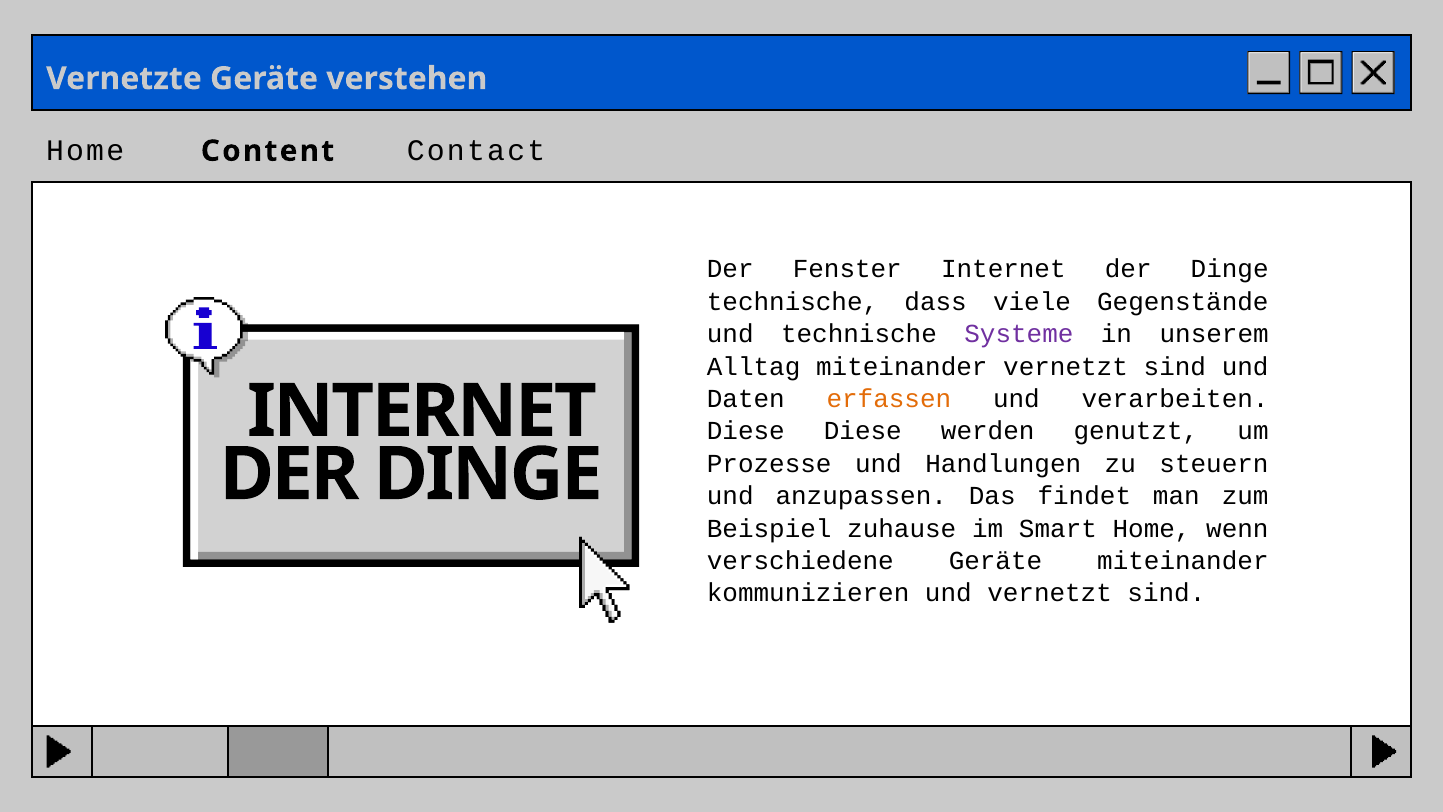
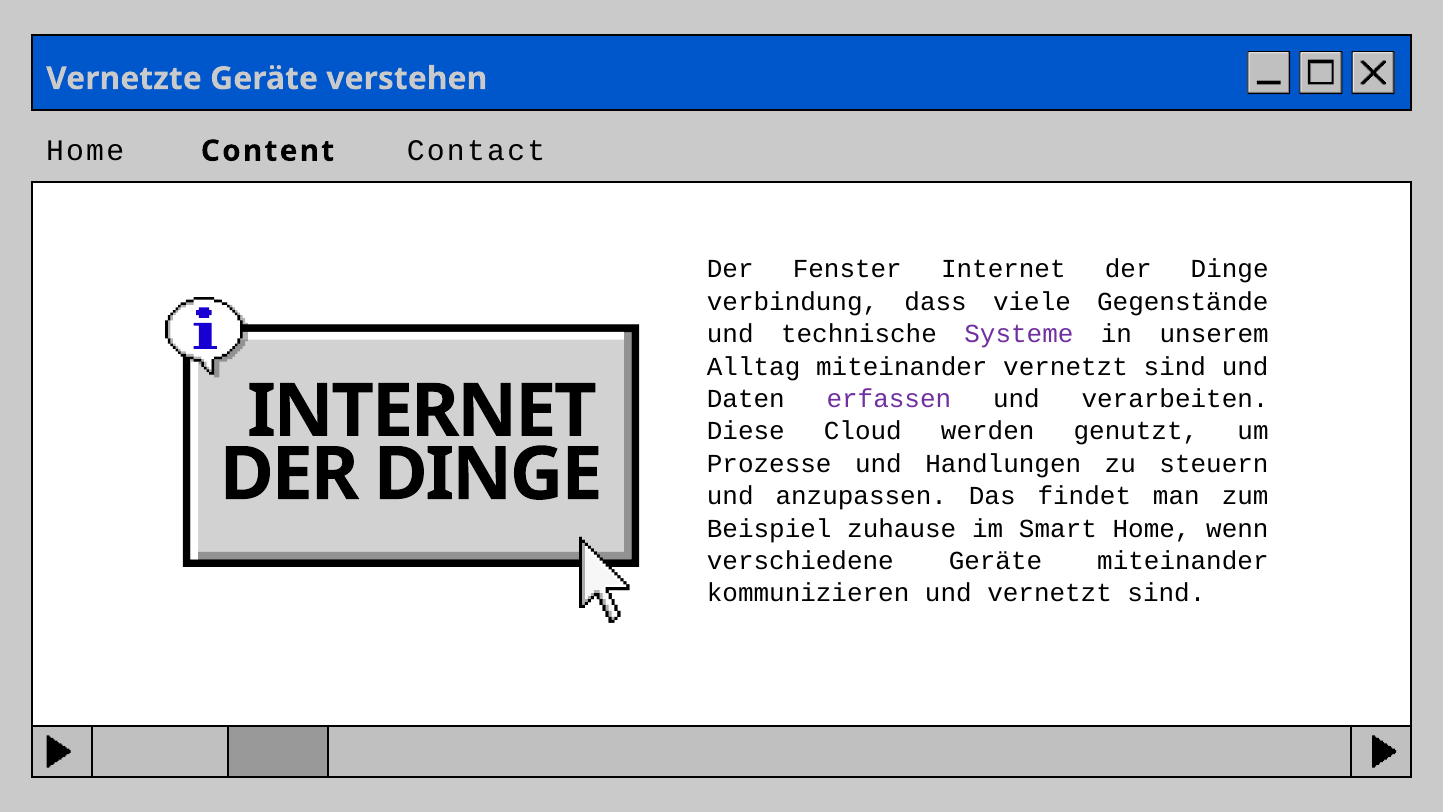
technische: technische -> verbindung (793, 301)
erfassen colour: orange -> purple (889, 399)
Diese Diese: Diese -> Cloud (863, 431)
